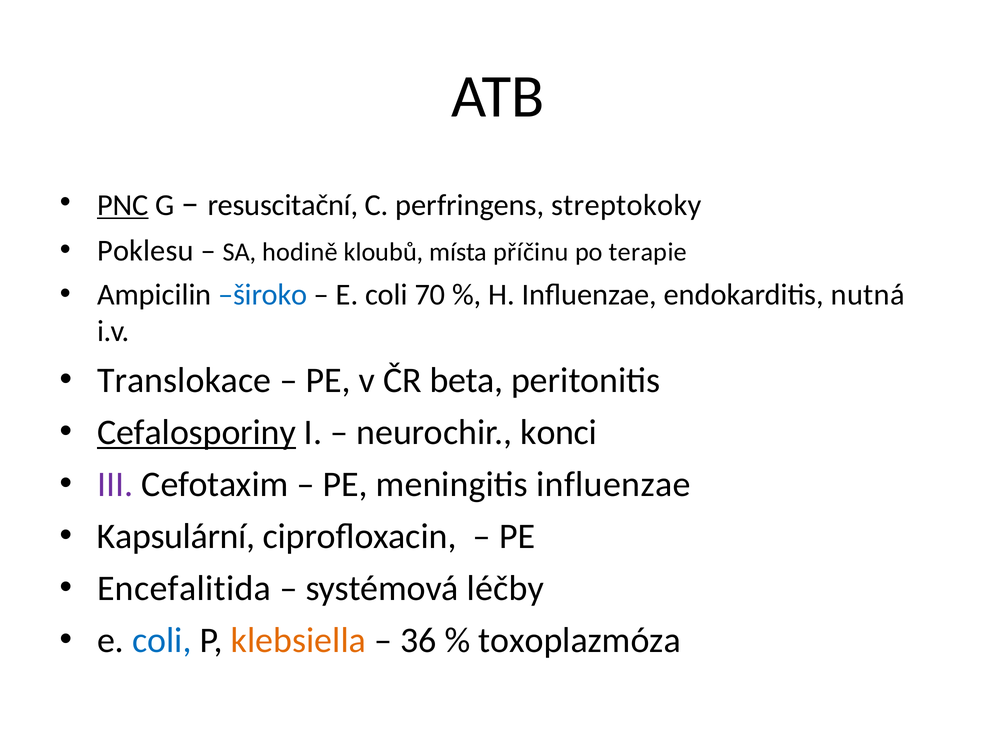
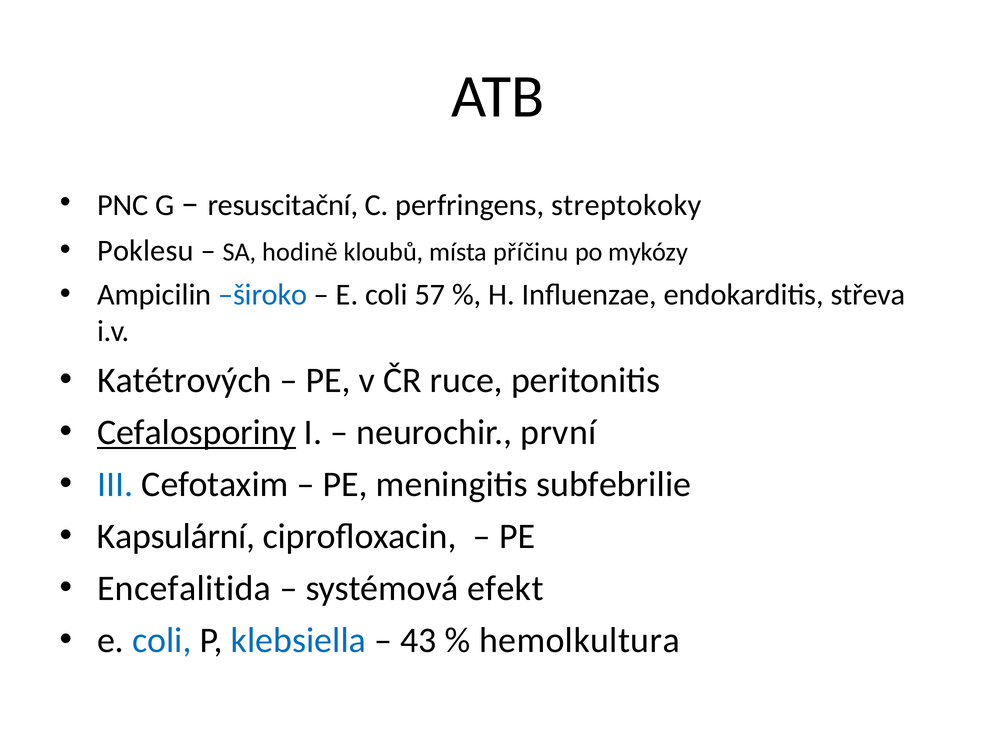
PNC underline: present -> none (123, 205)
terapie: terapie -> mykózy (648, 252)
70: 70 -> 57 (430, 295)
nutná: nutná -> střeva (868, 295)
Translokace: Translokace -> Katétrových (184, 380)
beta: beta -> ruce (466, 380)
konci: konci -> první (558, 432)
III colour: purple -> blue (115, 484)
meningitis influenzae: influenzae -> subfebrilie (614, 484)
léčby: léčby -> efekt (505, 588)
klebsiella colour: orange -> blue (298, 640)
36: 36 -> 43 (418, 640)
toxoplazmóza: toxoplazmóza -> hemolkultura (579, 640)
